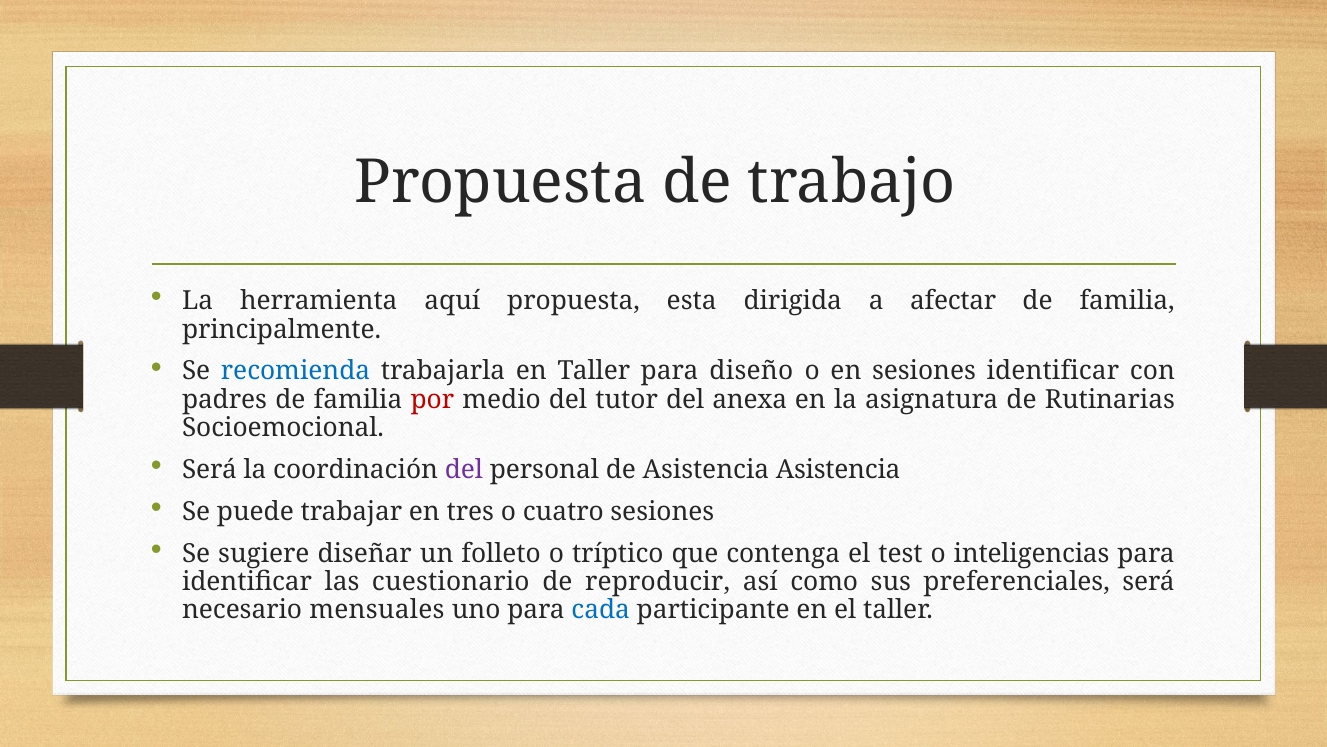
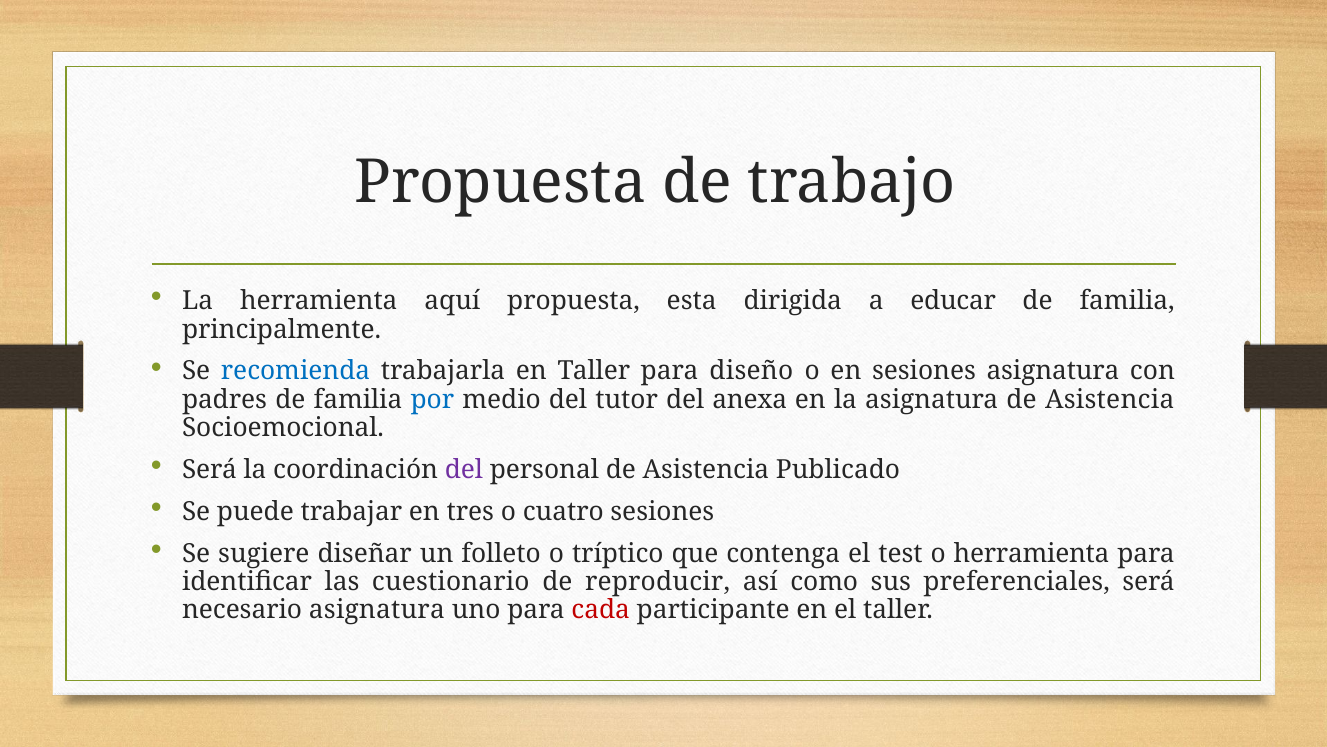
afectar: afectar -> educar (953, 301)
sesiones identificar: identificar -> asignatura (1053, 371)
por colour: red -> blue (432, 399)
asignatura de Rutinarias: Rutinarias -> Asistencia (1110, 399)
Asistencia Asistencia: Asistencia -> Publicado (838, 470)
o inteligencias: inteligencias -> herramienta (1032, 553)
necesario mensuales: mensuales -> asignatura (377, 610)
cada colour: blue -> red (601, 610)
